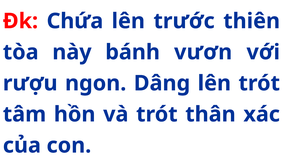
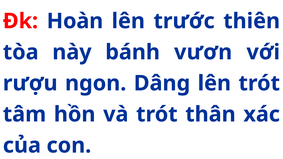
Chứa: Chứa -> Hoàn (75, 21)
